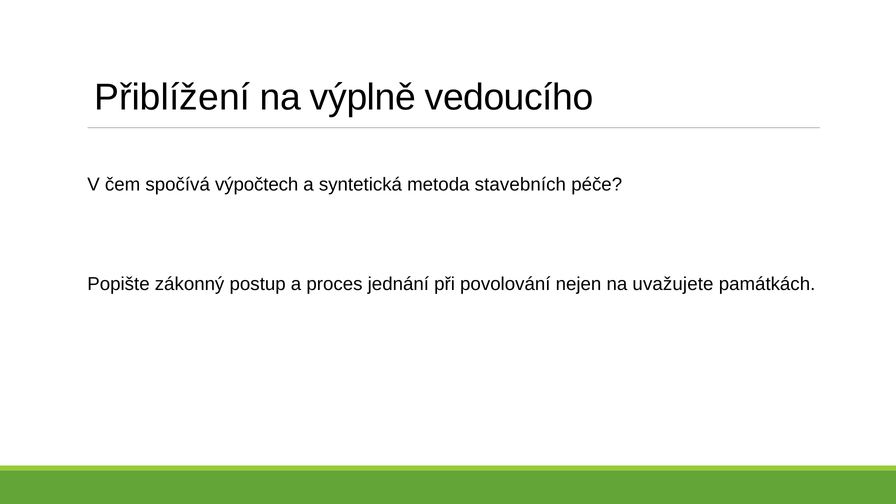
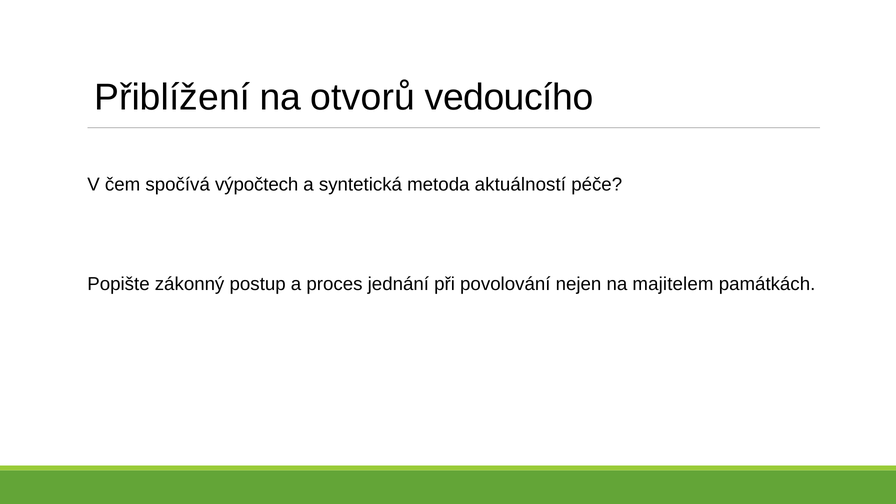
výplně: výplně -> otvorů (363, 98)
stavebních: stavebních -> aktuálností (520, 184)
uvažujete: uvažujete -> majitelem (673, 284)
